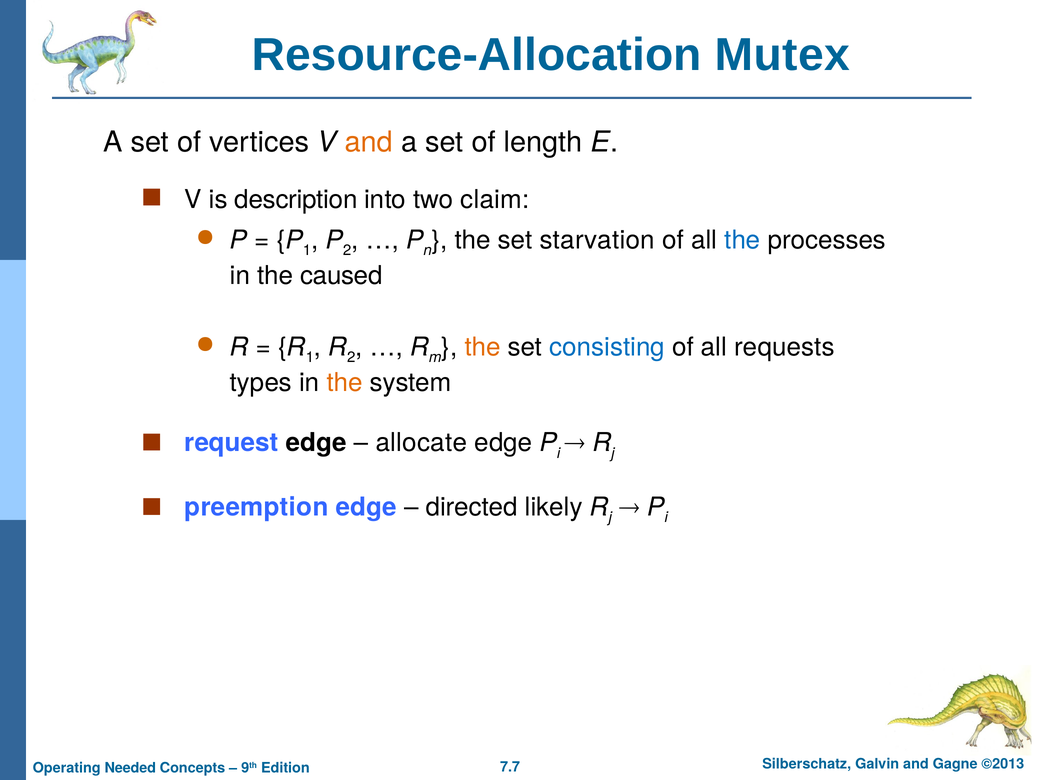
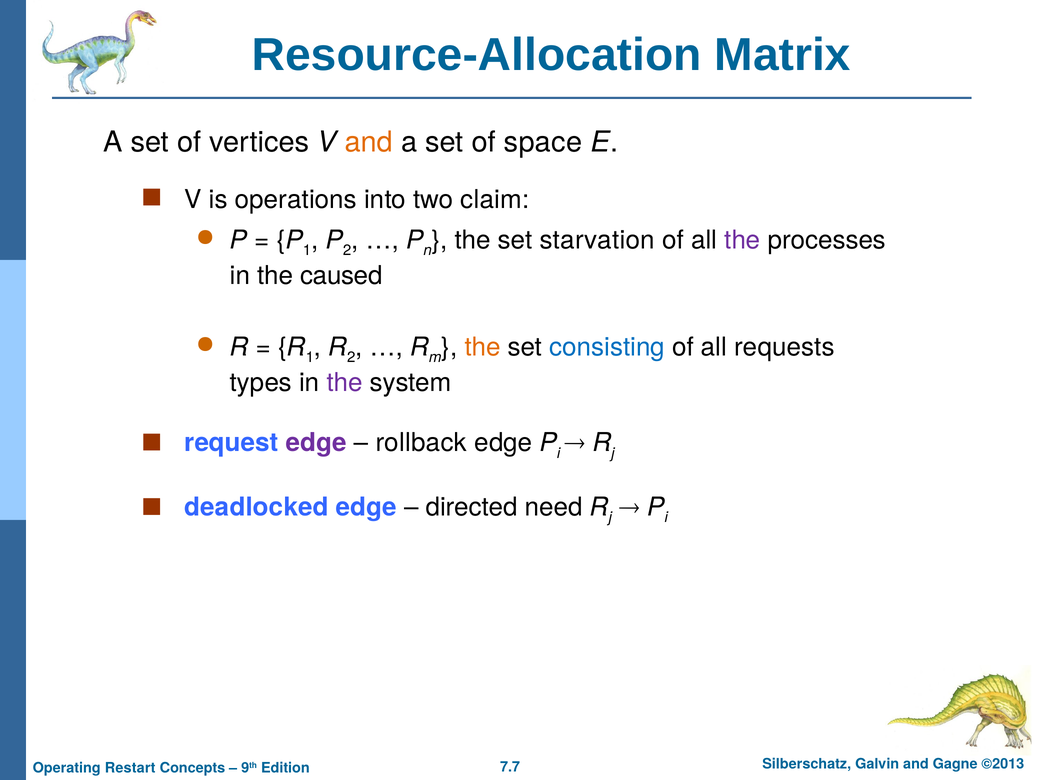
Mutex: Mutex -> Matrix (783, 55)
length: length -> space (543, 142)
description: description -> operations (296, 200)
the colour: blue -> purple (742, 240)
the colour: orange -> purple (345, 383)
edge colour: black -> purple (316, 443)
allocate: allocate -> rollback (421, 443)
preemption: preemption -> deadlocked (256, 508)
likely: likely -> need (554, 508)
Needed: Needed -> Restart (130, 769)
